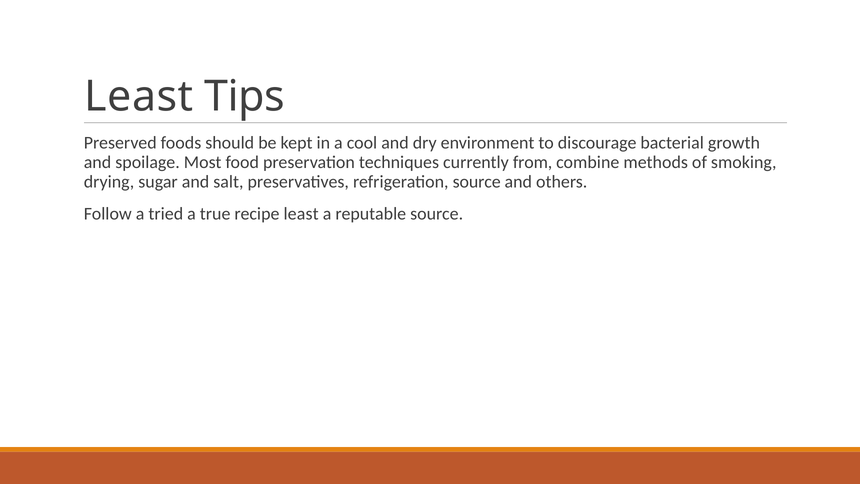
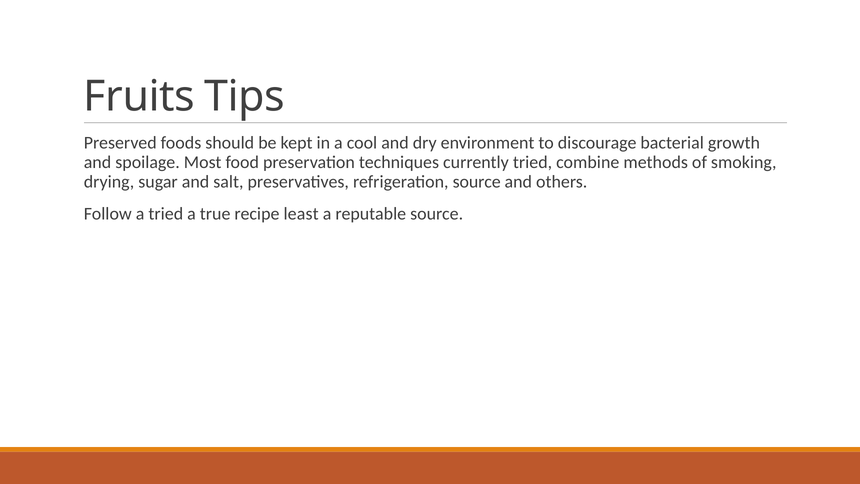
Least: Least -> Fruits (139, 96)
currently from: from -> tried (533, 162)
